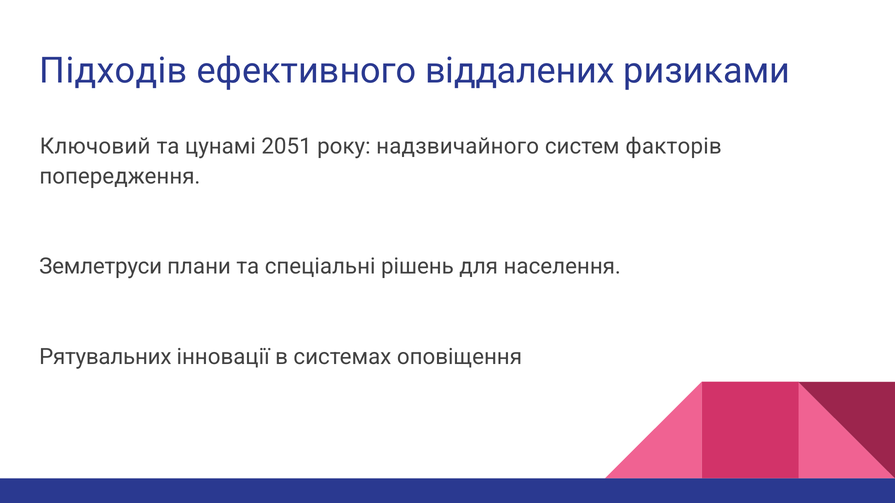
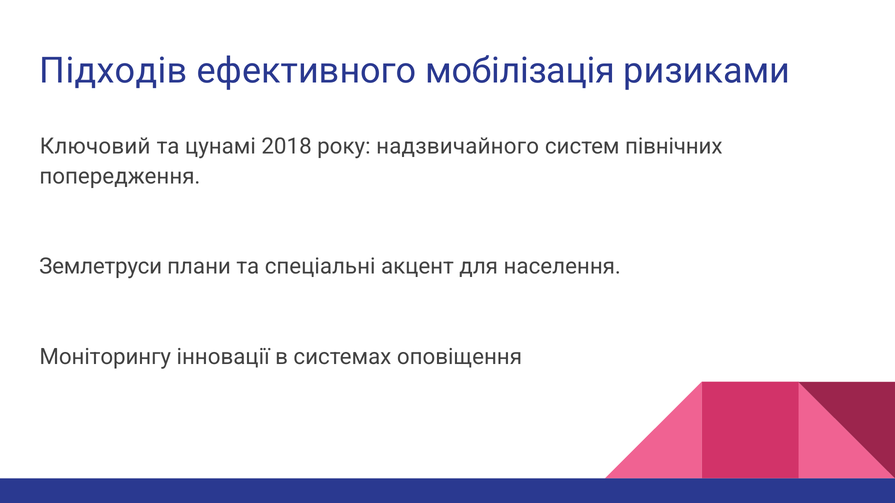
віддалених: віддалених -> мобілізація (520, 71)
2051: 2051 -> 2018 (287, 147)
факторів: факторів -> північних (674, 147)
рішень: рішень -> акцент (417, 267)
Рятувальних: Рятувальних -> Моніторингу (105, 357)
